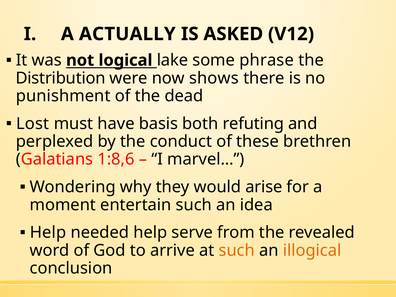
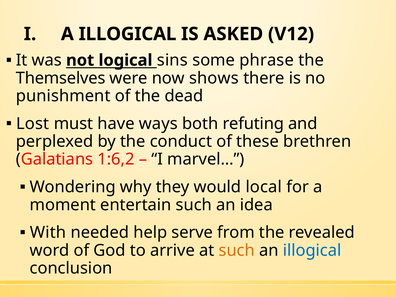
A ACTUALLY: ACTUALLY -> ILLOGICAL (127, 34)
lake: lake -> sins (172, 60)
Distribution: Distribution -> Themselves (61, 78)
basis: basis -> ways (158, 124)
1:8,6: 1:8,6 -> 1:6,2 (116, 159)
arise: arise -> local (264, 187)
Help: Help -> With (48, 233)
illogical colour: orange -> blue (312, 250)
